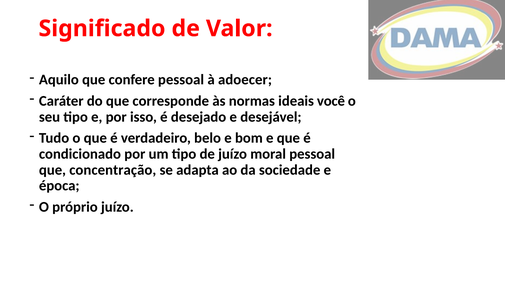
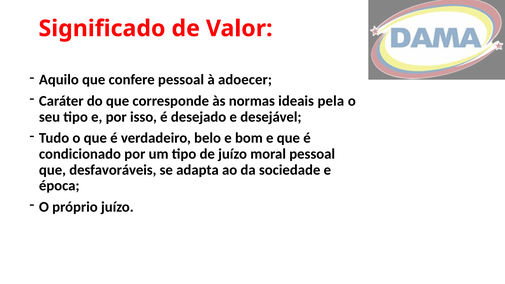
você: você -> pela (331, 101)
concentração: concentração -> desfavoráveis (113, 170)
